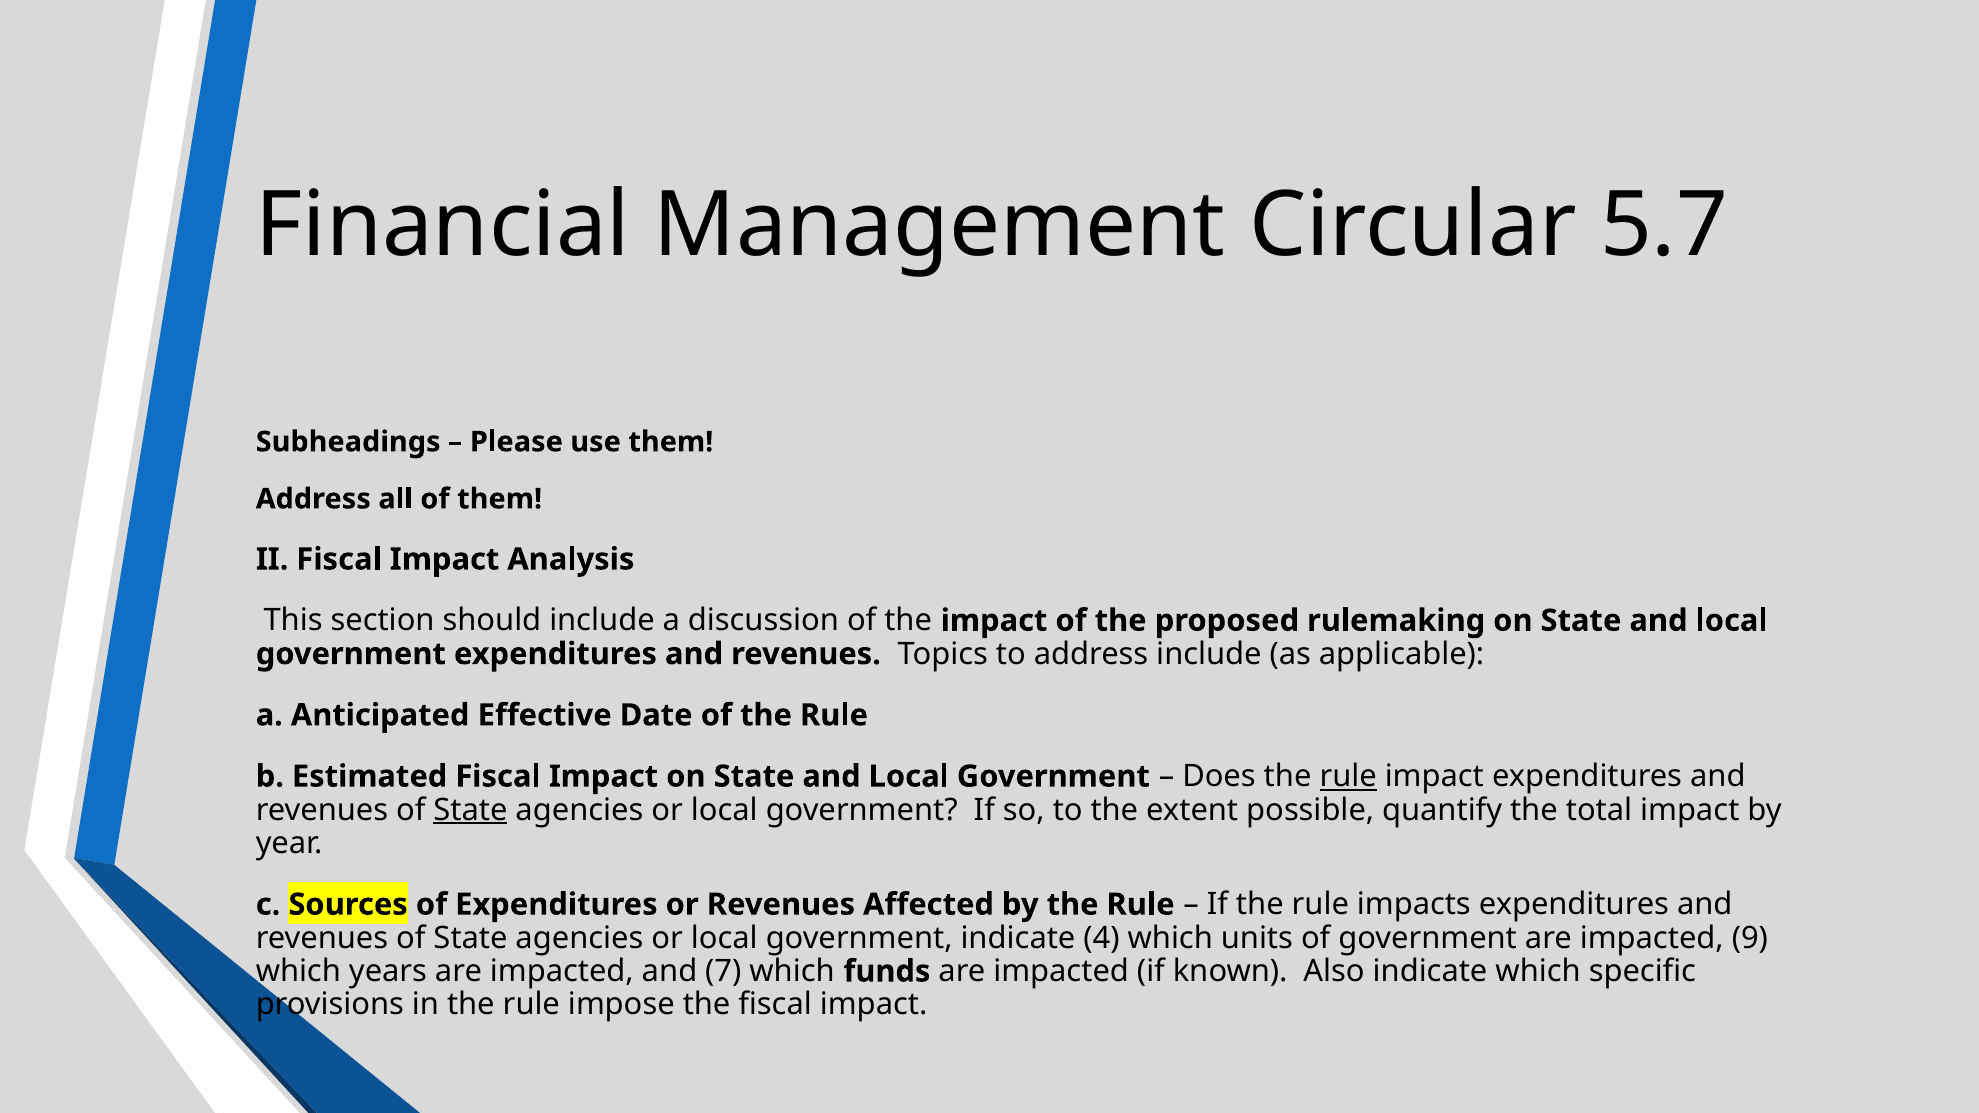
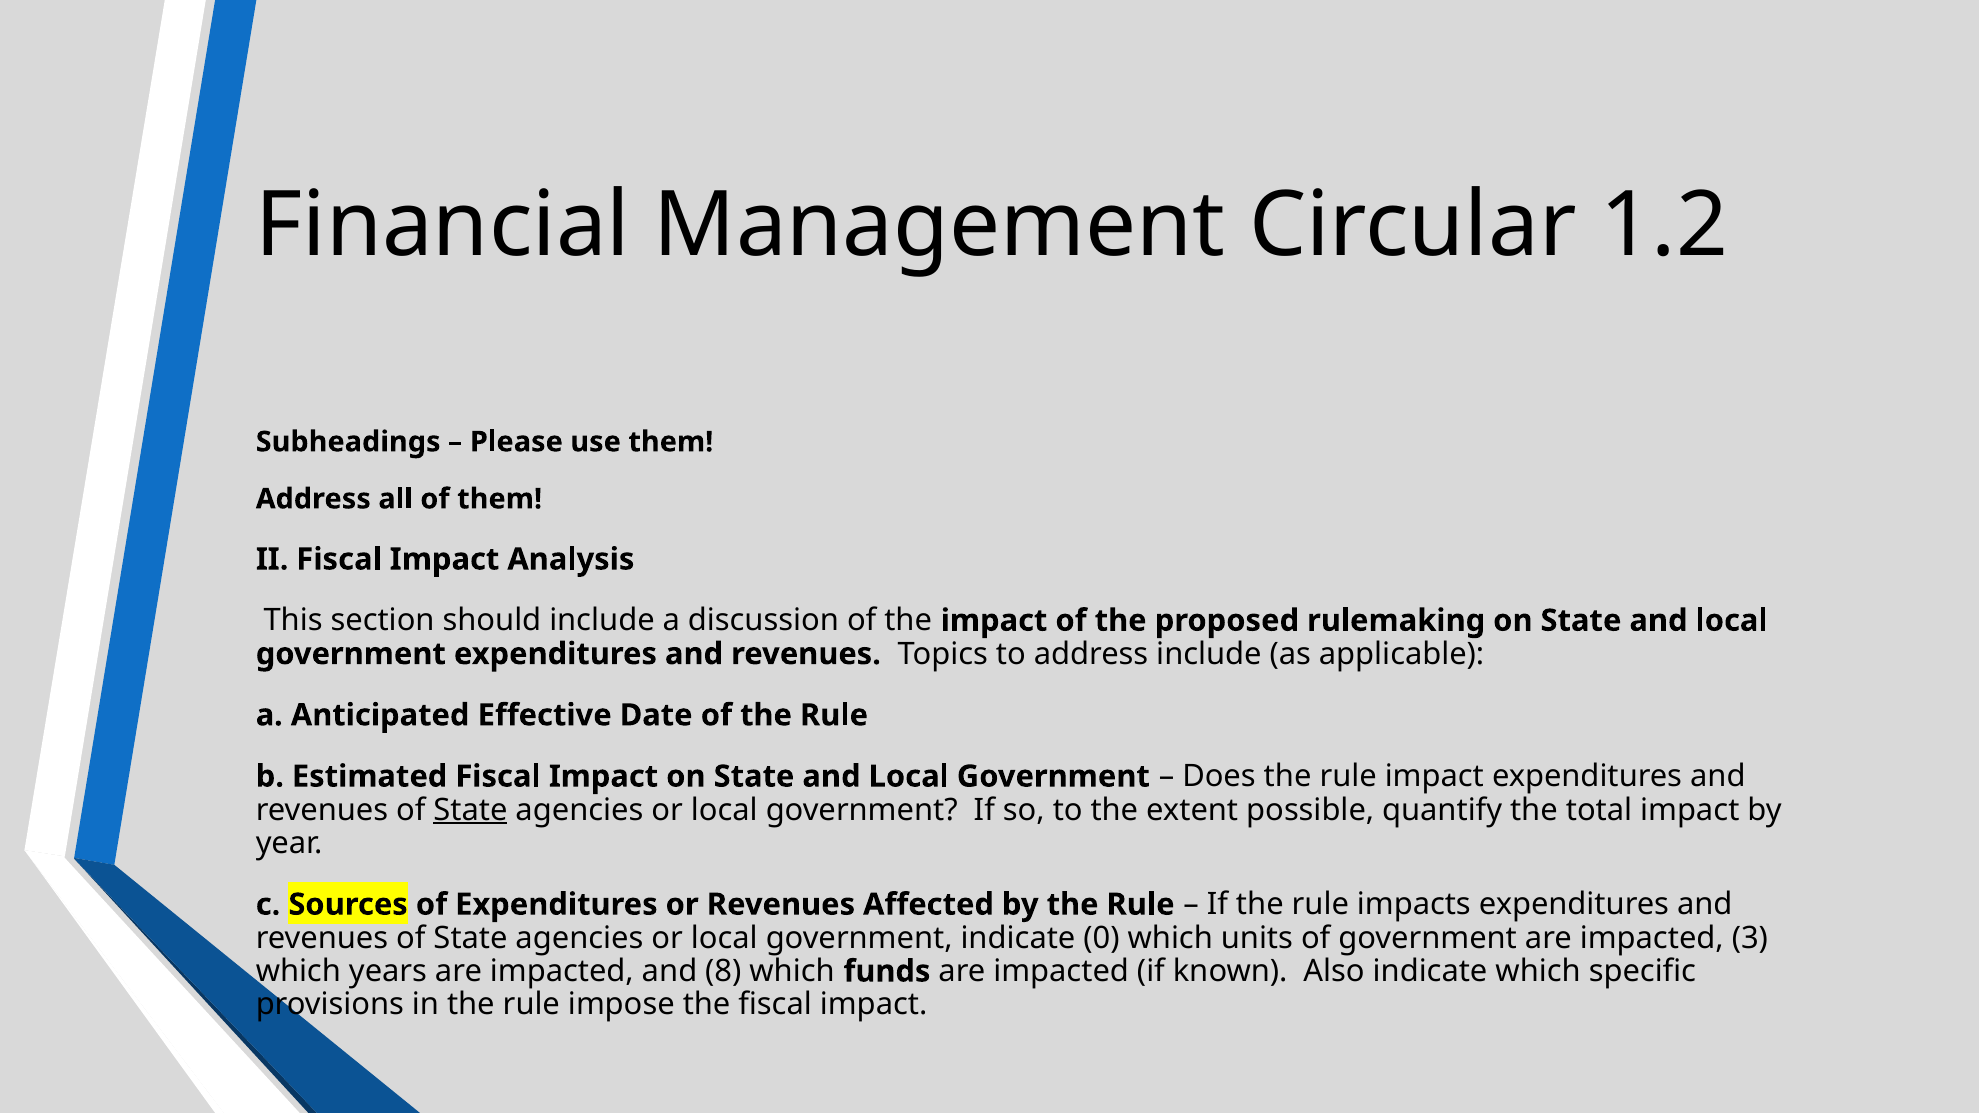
5.7: 5.7 -> 1.2 (1664, 225)
rule underline: present -> none (1348, 777)
4: 4 -> 0 (1101, 938)
9: 9 -> 3 (1750, 938)
7: 7 -> 8 (723, 971)
